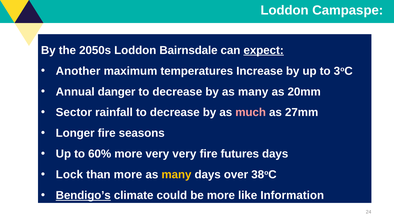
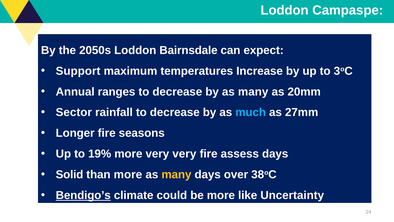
expect underline: present -> none (264, 50)
Another: Another -> Support (78, 71)
danger: danger -> ranges (117, 92)
much colour: pink -> light blue (251, 112)
60%: 60% -> 19% (100, 154)
futures: futures -> assess (240, 154)
Lock: Lock -> Solid (70, 174)
Information: Information -> Uncertainty (292, 195)
